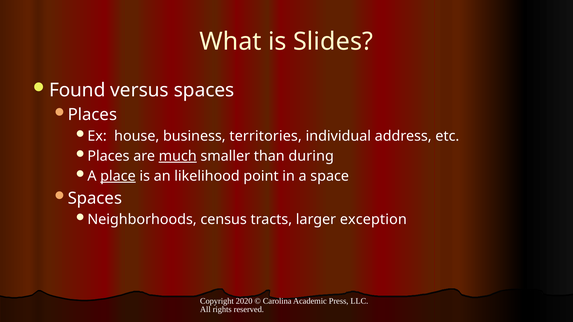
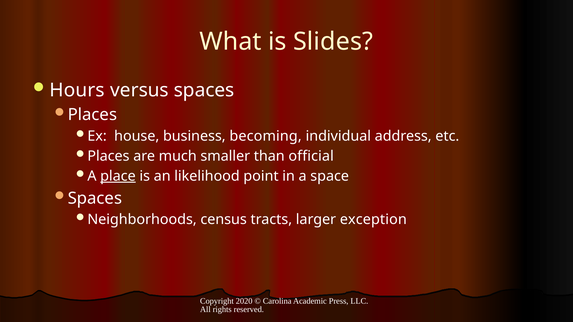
Found: Found -> Hours (77, 90)
territories: territories -> becoming (266, 136)
much underline: present -> none (178, 156)
during: during -> official (311, 156)
